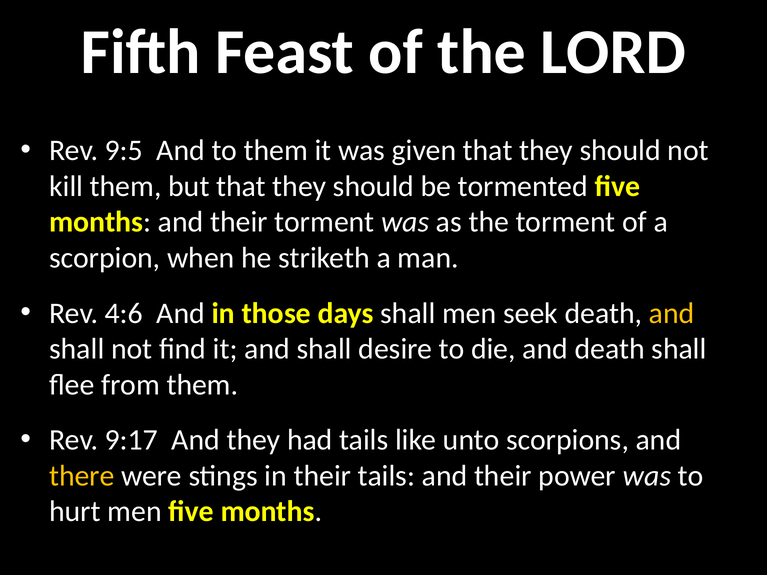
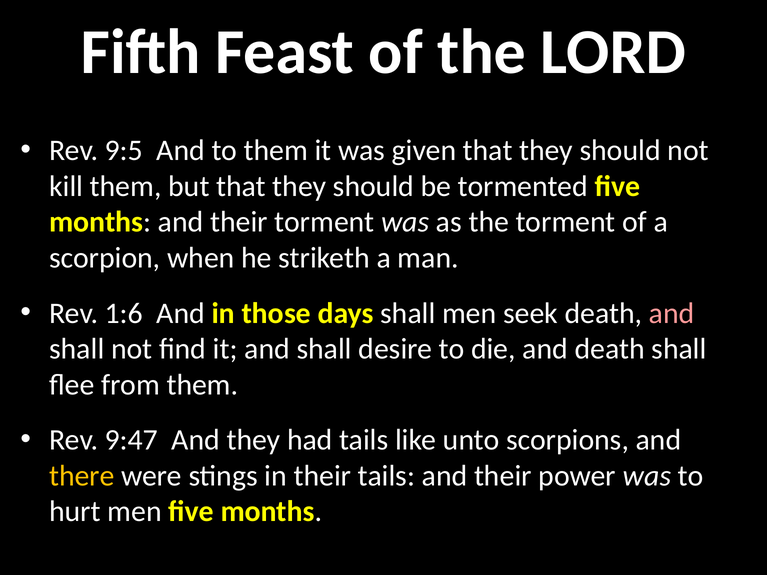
4:6: 4:6 -> 1:6 (124, 313)
and colour: yellow -> pink (672, 313)
9:17: 9:17 -> 9:47 (131, 440)
